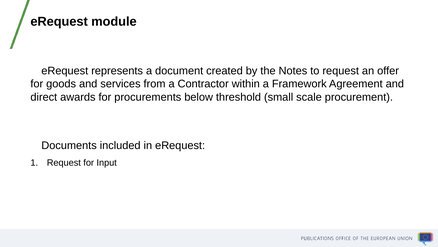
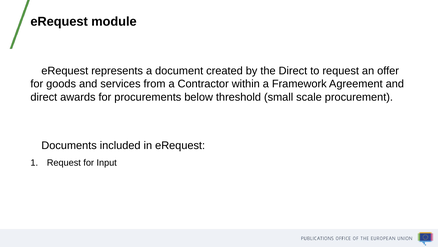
the Notes: Notes -> Direct (293, 71)
